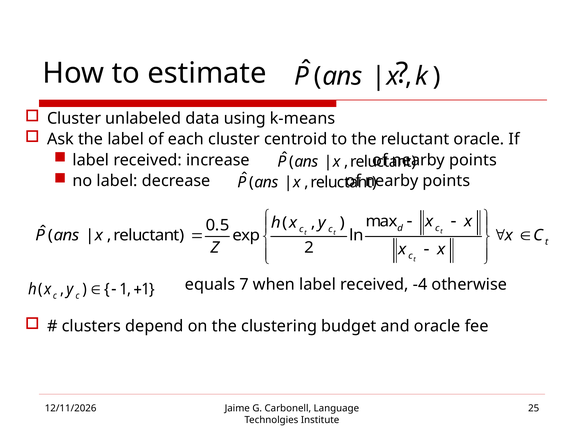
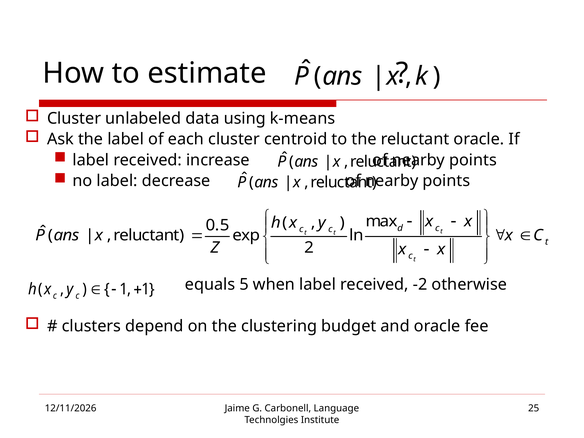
7: 7 -> 5 (244, 285)
-4: -4 -> -2 (420, 285)
